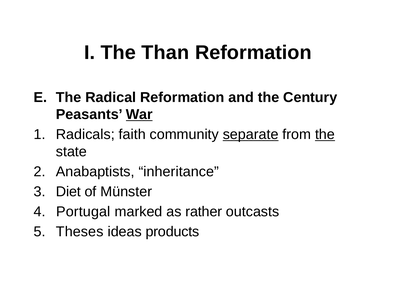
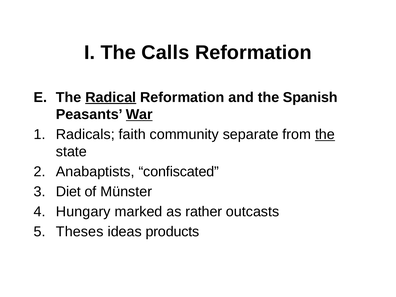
Than: Than -> Calls (165, 53)
Radical underline: none -> present (111, 97)
Century: Century -> Spanish (310, 97)
separate underline: present -> none (251, 135)
inheritance: inheritance -> confiscated (179, 172)
Portugal: Portugal -> Hungary (83, 212)
